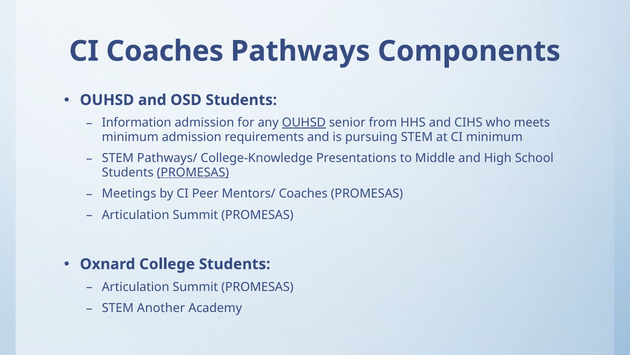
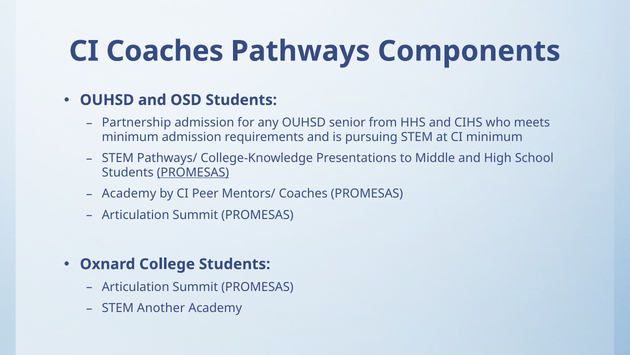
Information: Information -> Partnership (137, 123)
OUHSD underline: present -> none (304, 123)
Meetings: Meetings -> Academy (129, 193)
